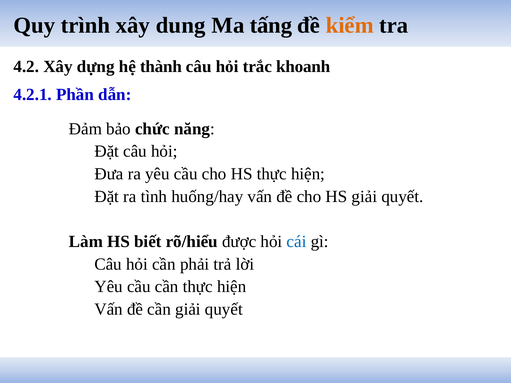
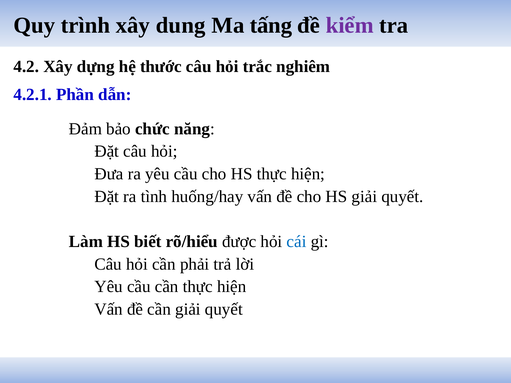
kiểm colour: orange -> purple (350, 26)
thành: thành -> thước (161, 67)
khoanh: khoanh -> nghiêm (303, 67)
